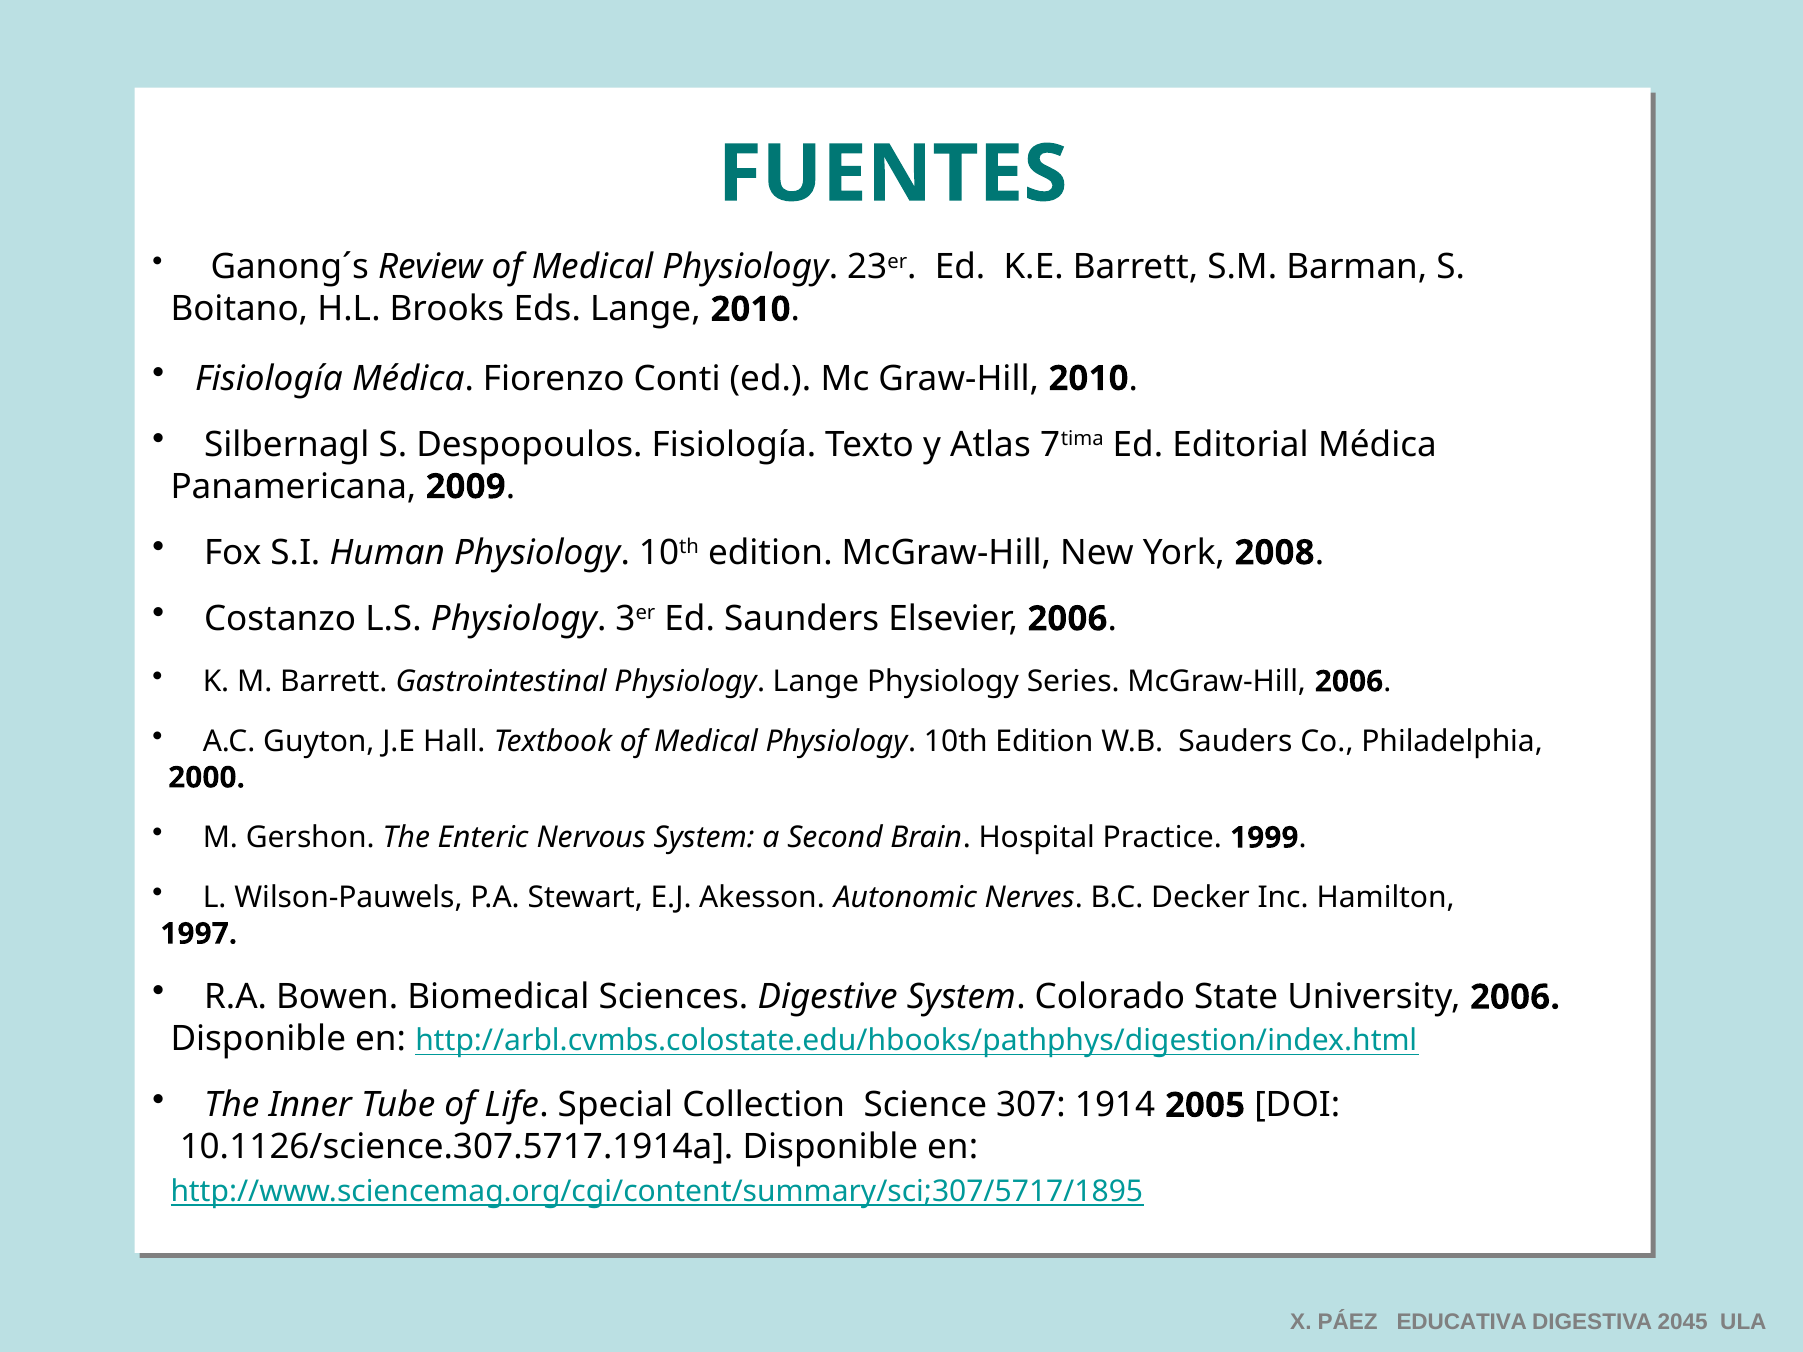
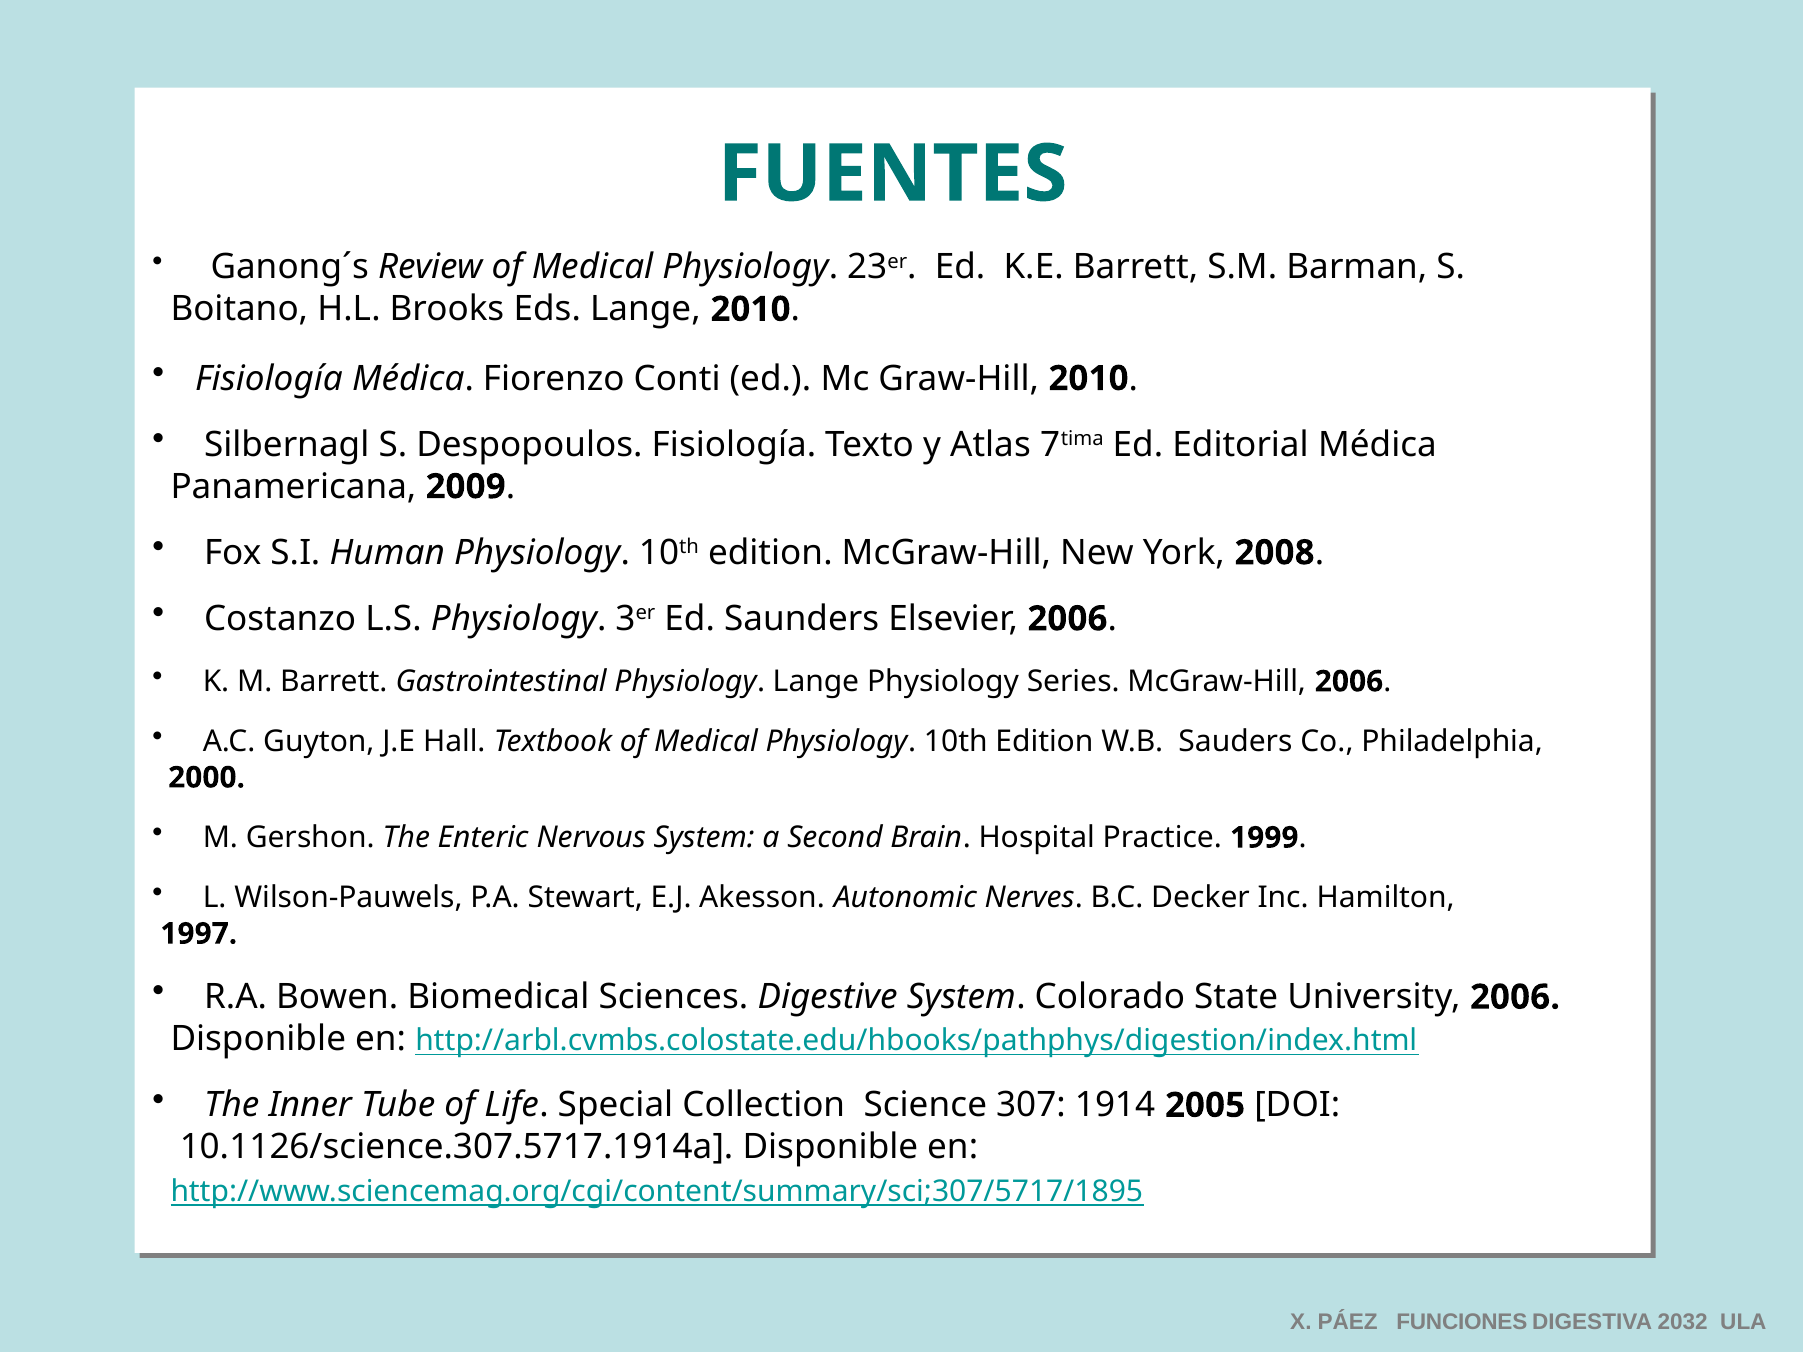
EDUCATIVA: EDUCATIVA -> FUNCIONES (1462, 1322)
2045: 2045 -> 2032 (1683, 1322)
